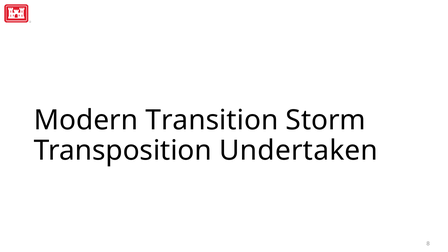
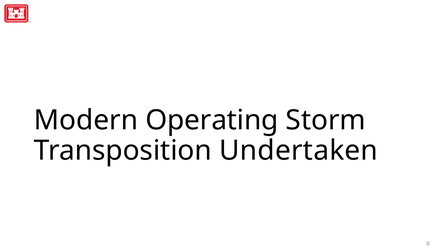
Transition: Transition -> Operating (212, 120)
